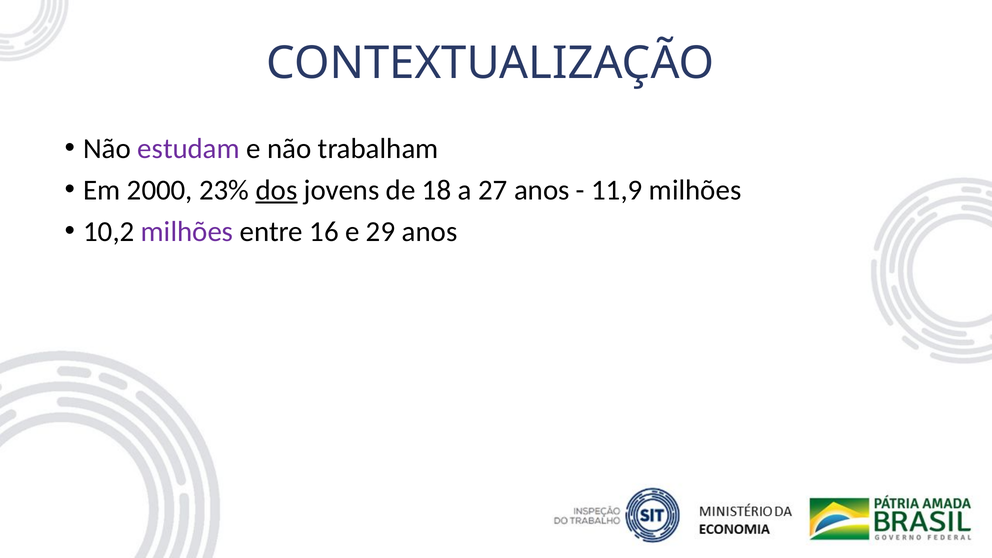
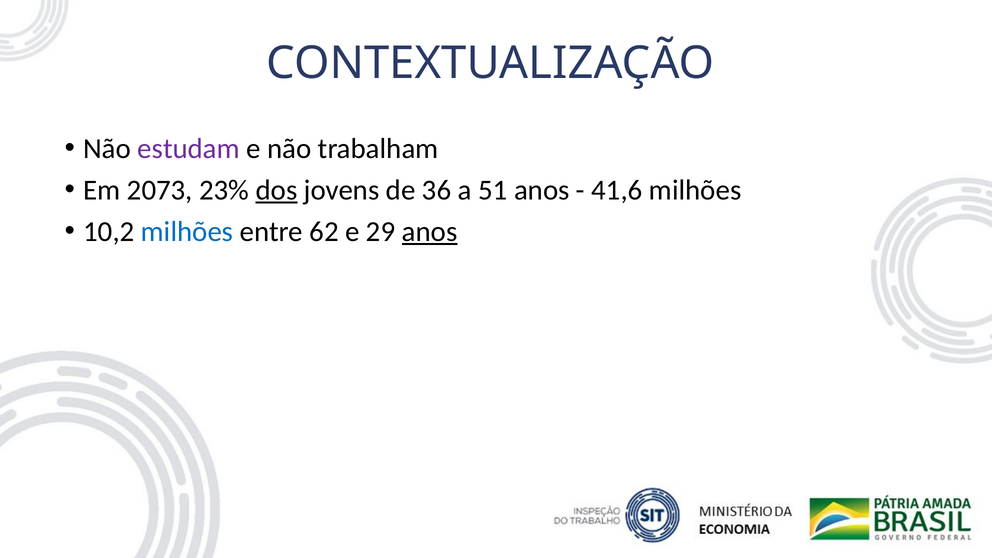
2000: 2000 -> 2073 (160, 190)
18: 18 -> 36 (437, 190)
27: 27 -> 51 (493, 190)
11,9: 11,9 -> 41,6 (617, 190)
milhões colour: purple -> blue (187, 232)
16: 16 -> 62 (324, 232)
anos underline: none -> present (430, 232)
